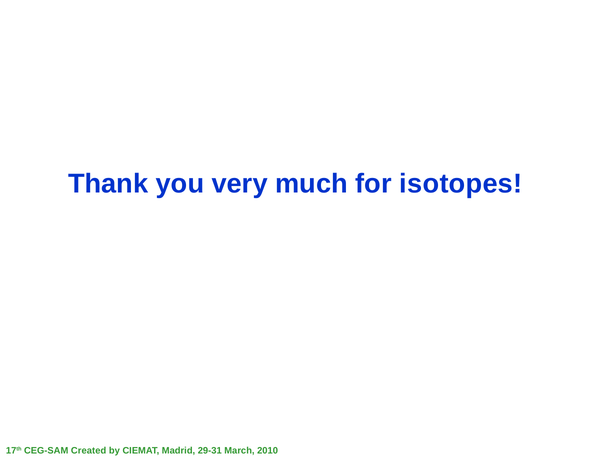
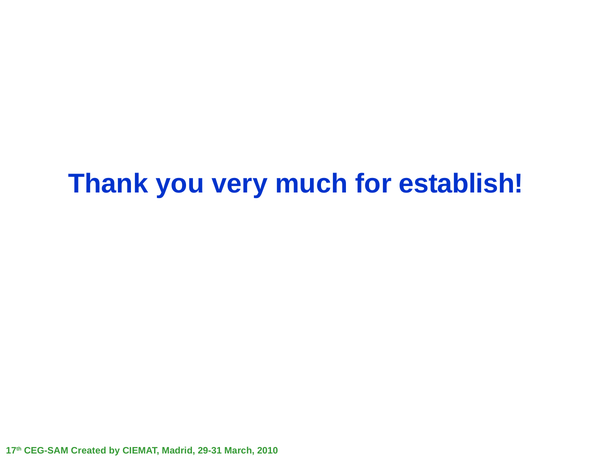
isotopes: isotopes -> establish (461, 184)
